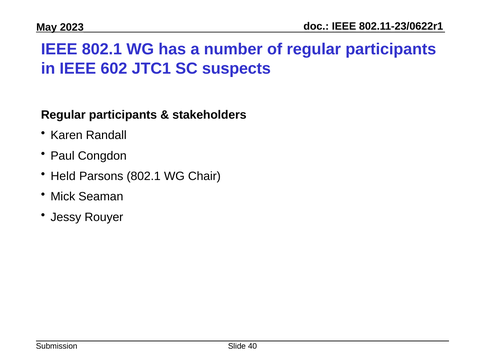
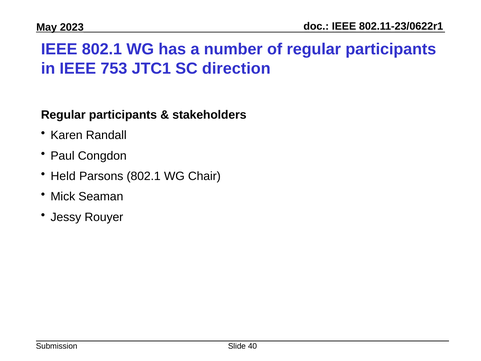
602: 602 -> 753 (114, 68)
suspects: suspects -> direction (236, 68)
